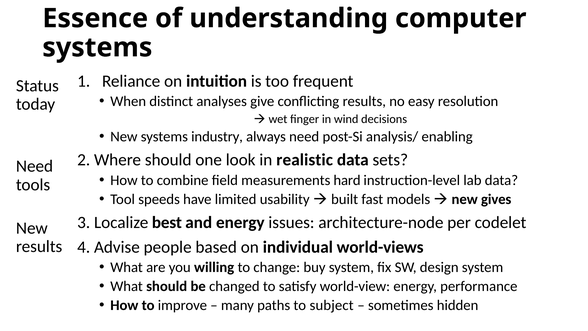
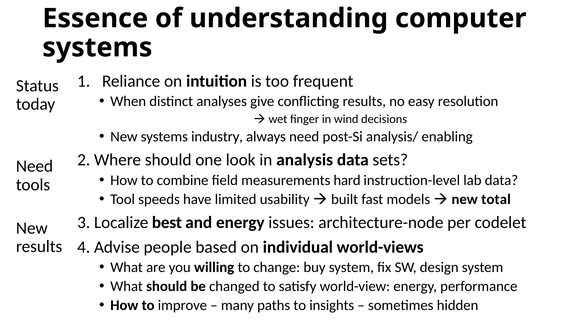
realistic: realistic -> analysis (305, 160)
gives: gives -> total (496, 199)
subject: subject -> insights (332, 305)
